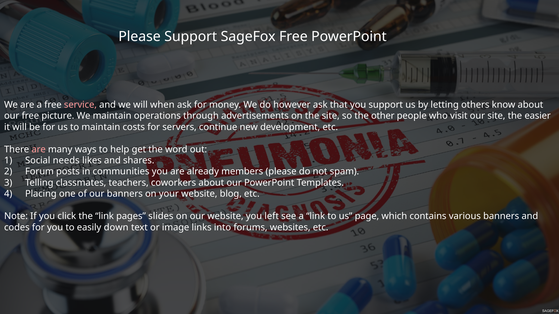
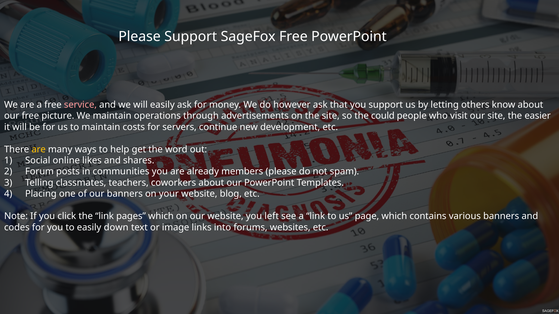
will when: when -> easily (162, 105)
other: other -> could (383, 116)
are colour: pink -> yellow (39, 149)
needs: needs -> online (66, 161)
pages slides: slides -> which (161, 217)
